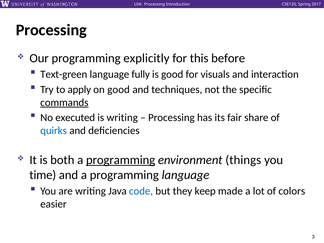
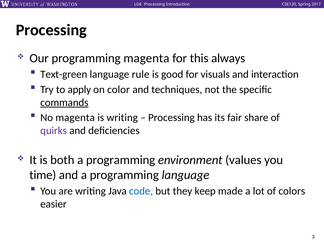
programming explicitly: explicitly -> magenta (146, 58)
before: before -> always (228, 58)
fully: fully -> rule (141, 74)
on good: good -> color (119, 90)
No executed: executed -> magenta (75, 118)
quirks colour: blue -> purple (54, 131)
programming underline: present -> none (121, 160)
things: things -> values (243, 160)
